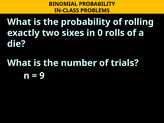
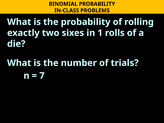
0: 0 -> 1 (100, 33)
9: 9 -> 7 (42, 76)
